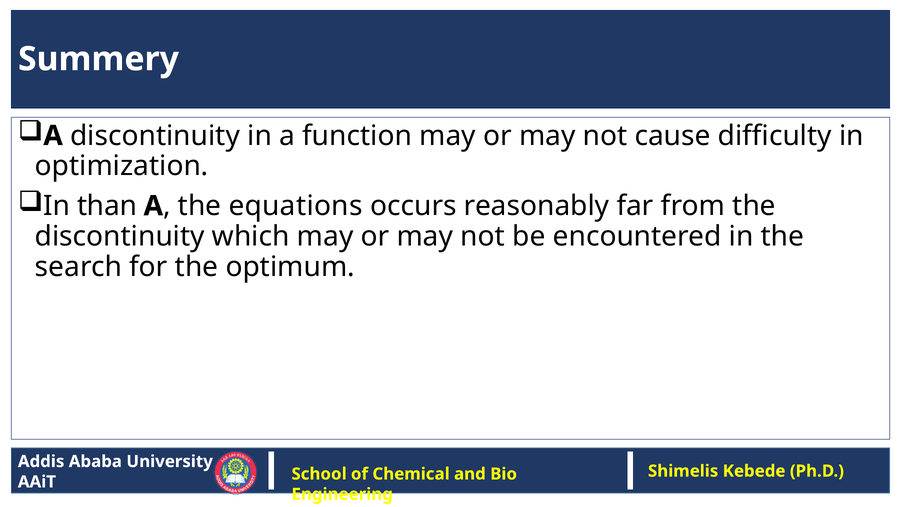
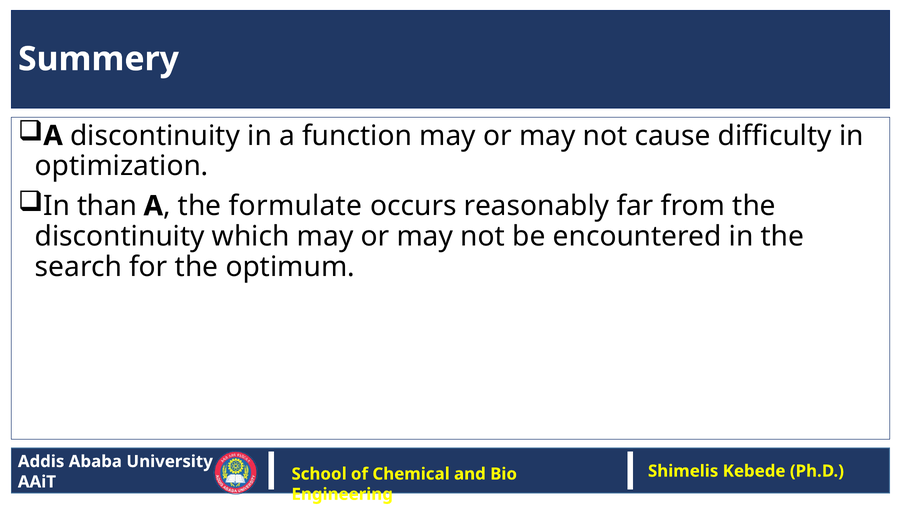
equations: equations -> formulate (296, 206)
